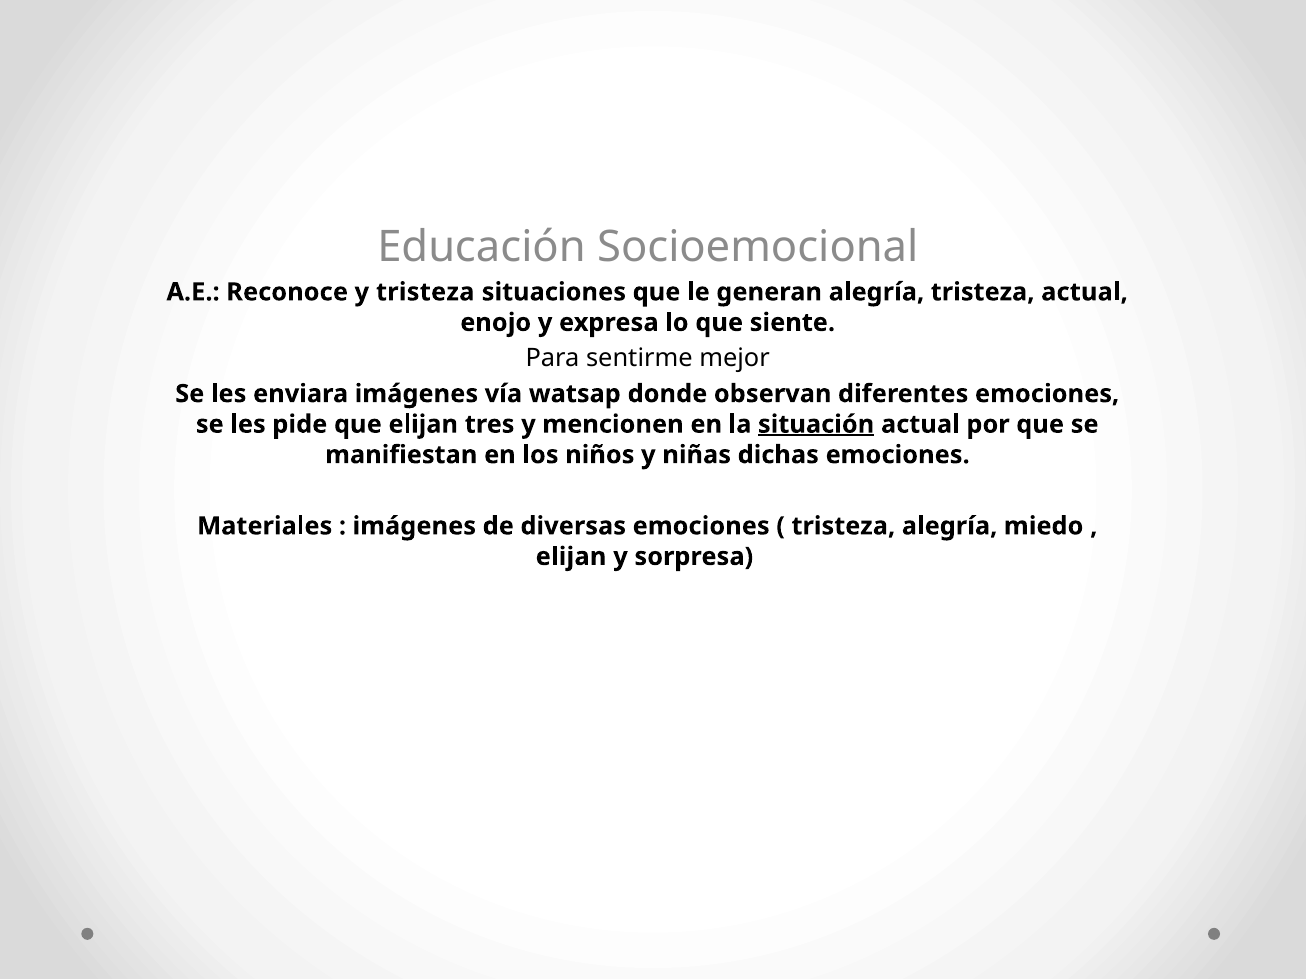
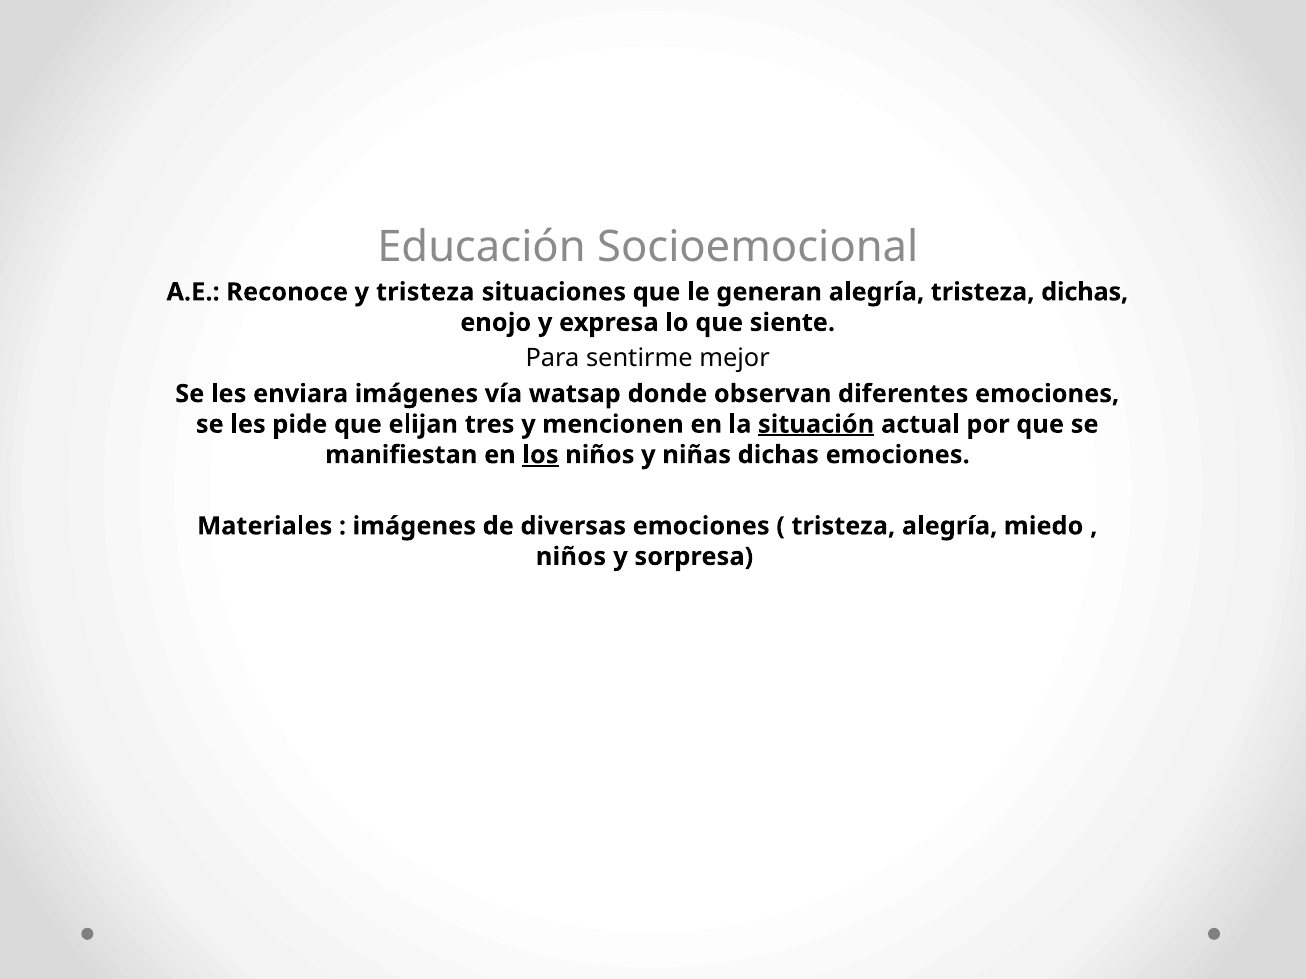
tristeza actual: actual -> dichas (1085, 292)
los underline: none -> present (540, 455)
elijan: elijan -> niños (571, 557)
